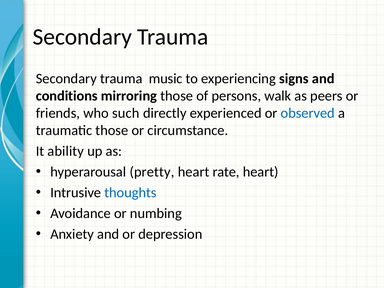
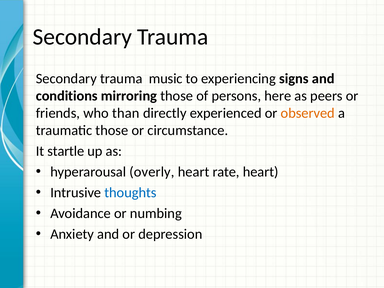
walk: walk -> here (278, 96)
such: such -> than (126, 113)
observed colour: blue -> orange (308, 113)
ability: ability -> startle (66, 151)
pretty: pretty -> overly (152, 172)
